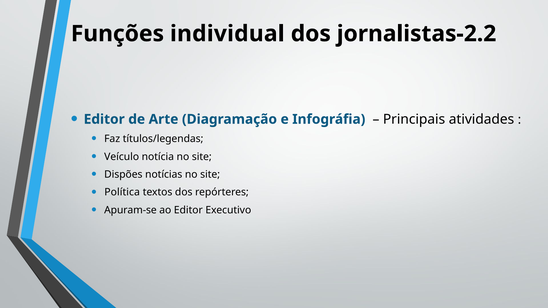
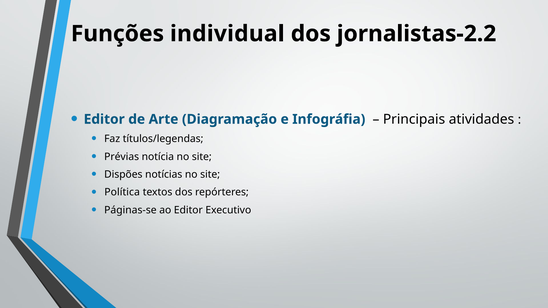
Veículo: Veículo -> Prévias (122, 157)
Apuram-se: Apuram-se -> Páginas-se (130, 210)
